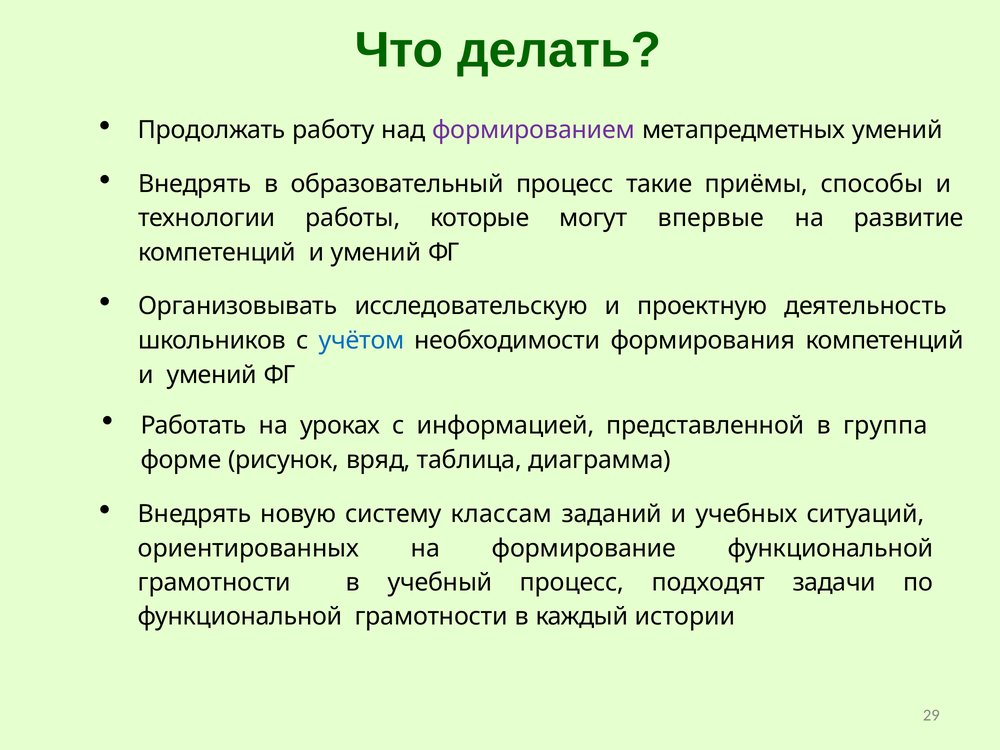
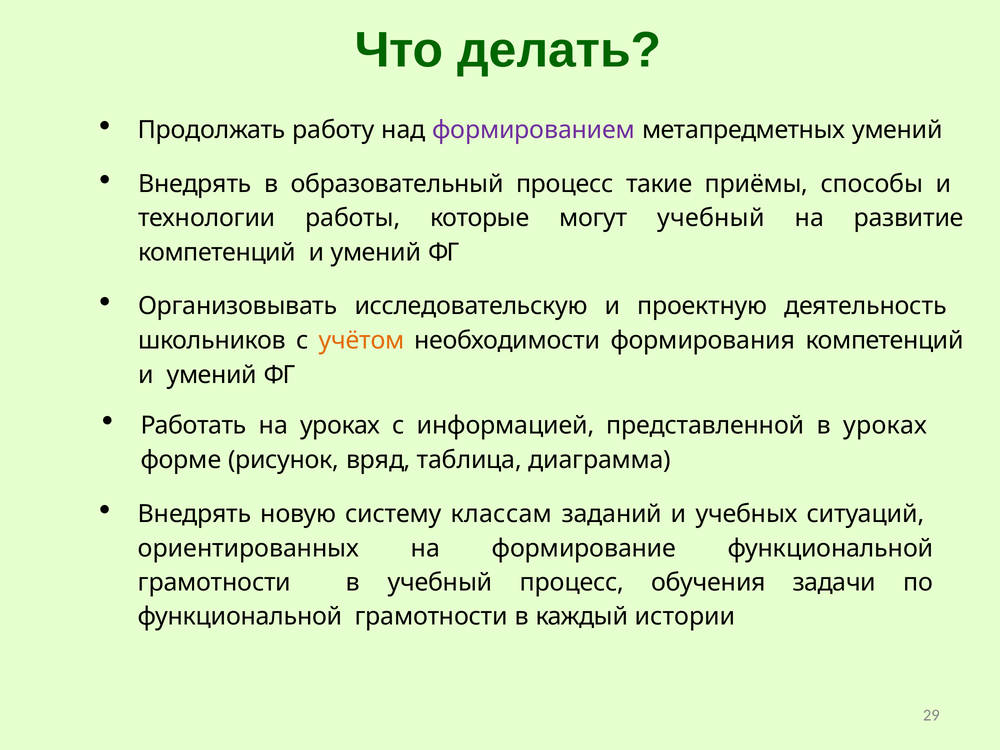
могут впервые: впервые -> учебный (711, 218)
учётом colour: blue -> orange (362, 340)
в группа: группа -> уроках (885, 425)
подходят: подходят -> обучения (708, 582)
